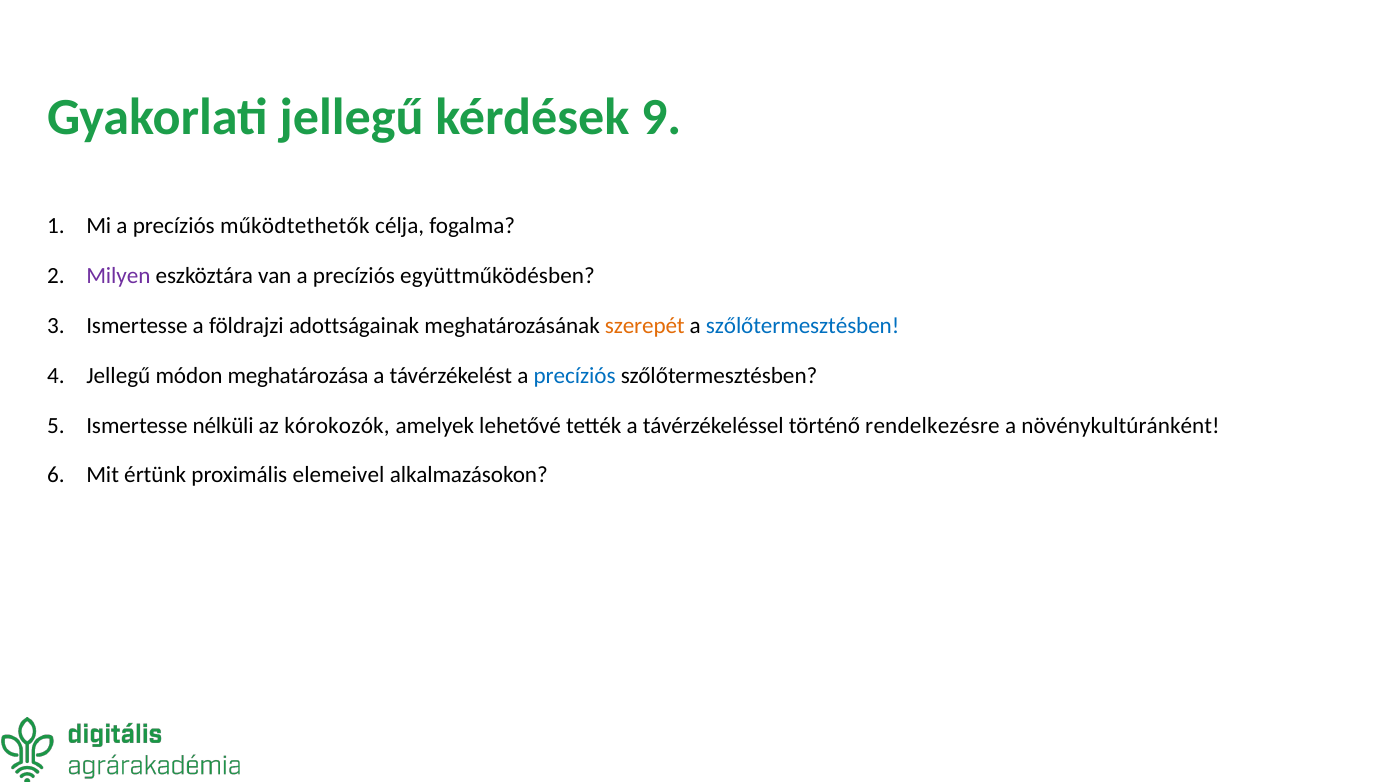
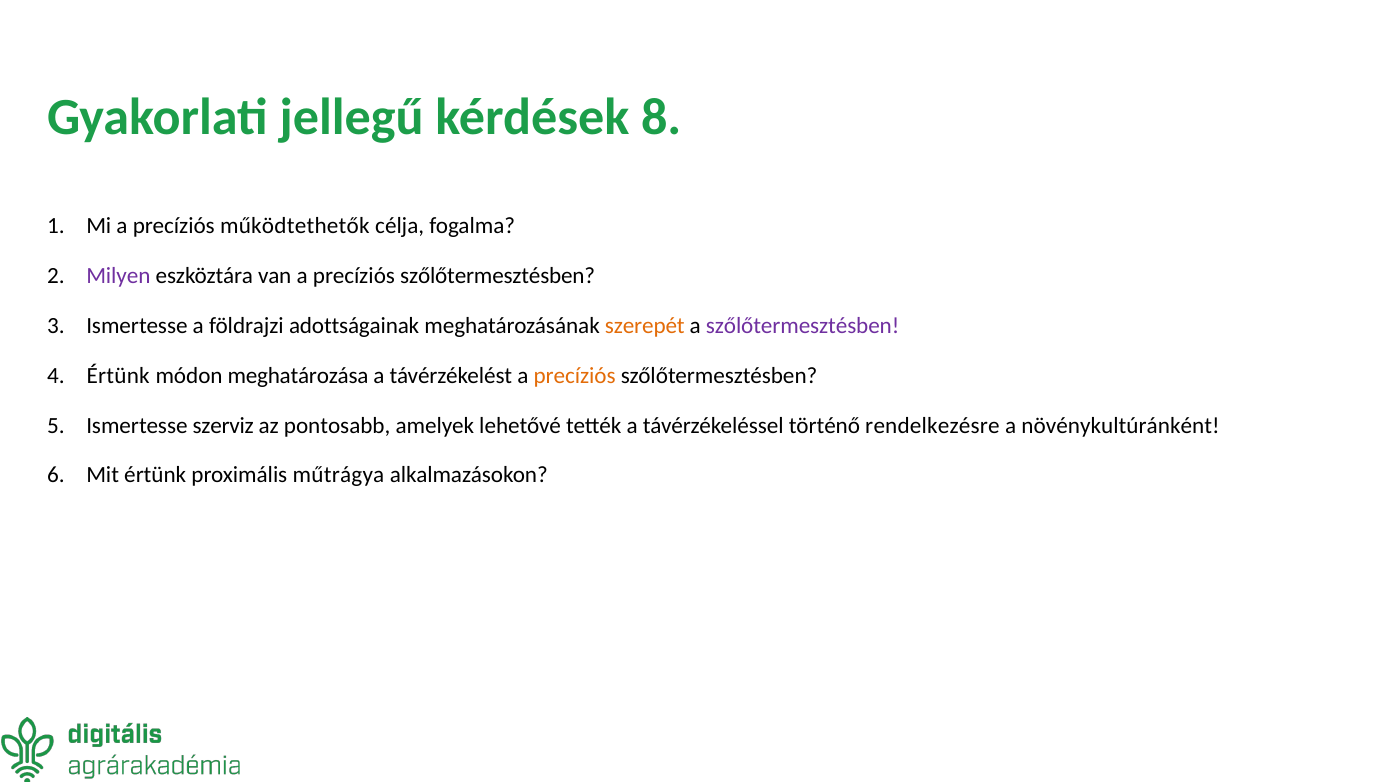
9: 9 -> 8 (661, 117)
van a precíziós együttműködésben: együttműködésben -> szőlőtermesztésben (498, 276)
szőlőtermesztésben colour: blue -> purple (803, 326)
Jellegű: Jellegű -> Értünk (118, 376)
precíziós colour: blue -> orange (575, 376)
nélküli: nélküli -> szerviz (223, 426)
kórokozók: kórokozók -> pontosabb (337, 426)
elemeivel: elemeivel -> műtrágya (339, 476)
